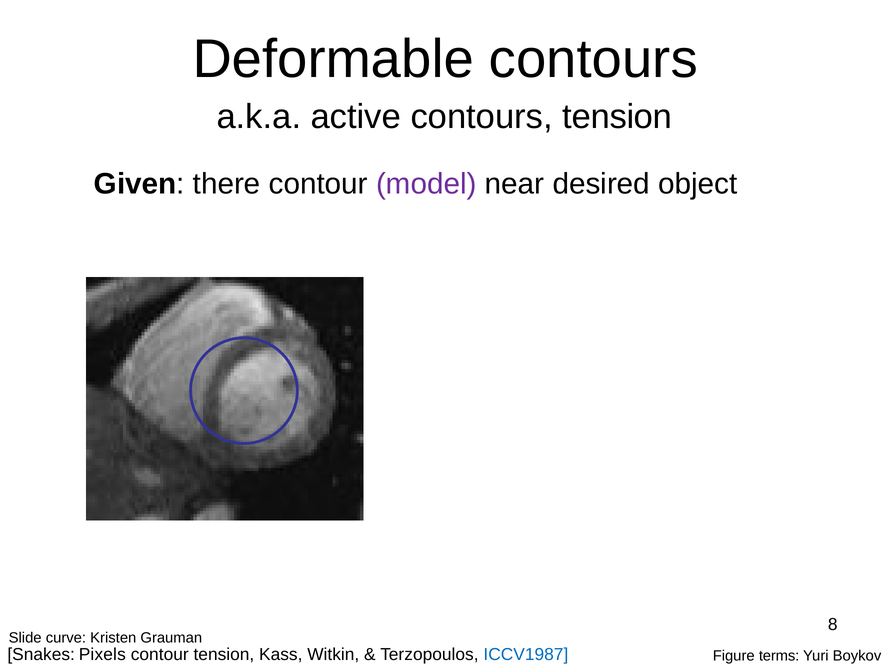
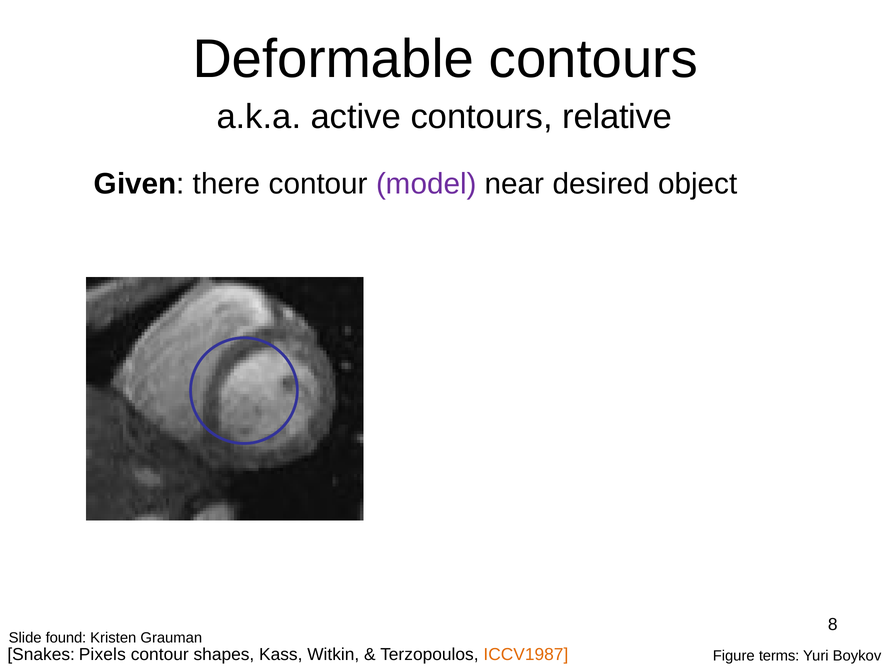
contours tension: tension -> relative (617, 117)
curve: curve -> found (66, 638)
contour tension: tension -> shapes (224, 655)
ICCV1987 colour: blue -> orange (526, 655)
